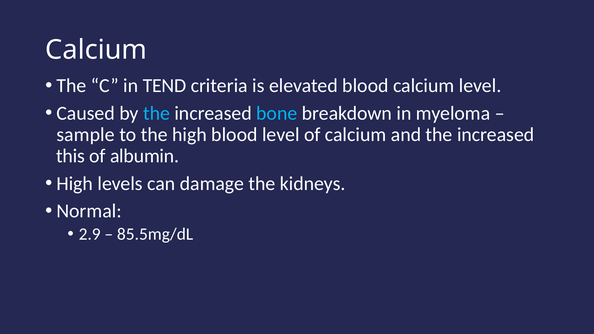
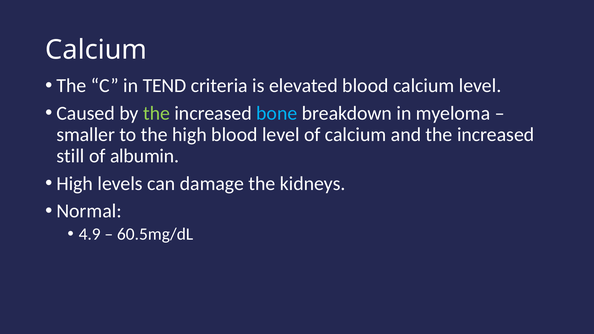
the colour: light blue -> light green (157, 113)
sample: sample -> smaller (86, 135)
this: this -> still (70, 156)
2.9: 2.9 -> 4.9 (90, 234)
85.5mg/dL: 85.5mg/dL -> 60.5mg/dL (155, 234)
